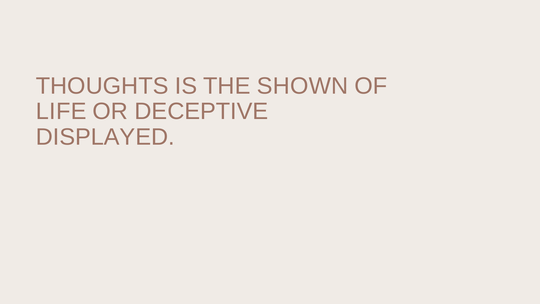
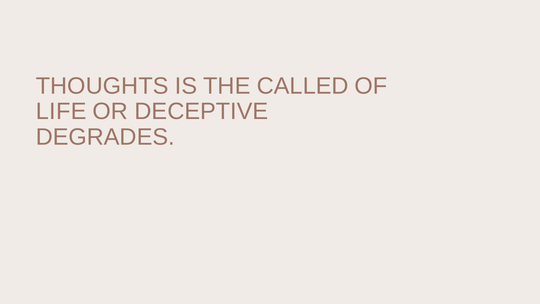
SHOWN: SHOWN -> CALLED (303, 86)
DISPLAYED: DISPLAYED -> DEGRADES (105, 137)
